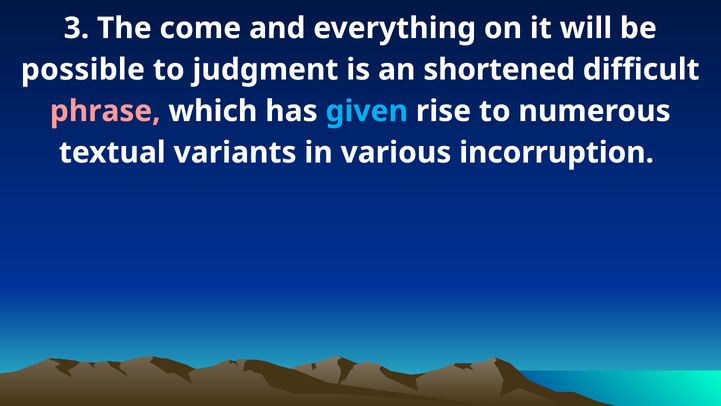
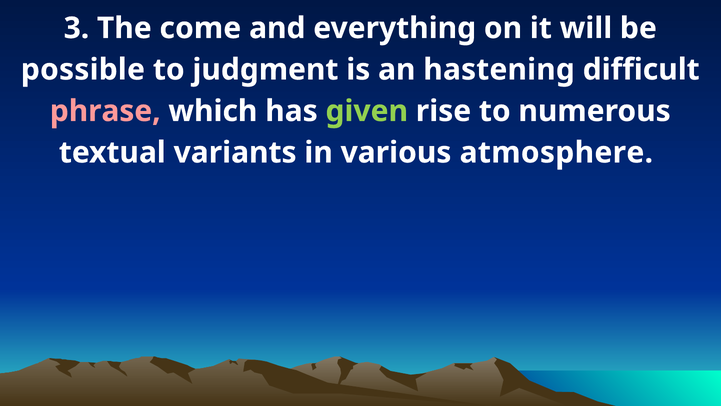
shortened: shortened -> hastening (499, 70)
given colour: light blue -> light green (367, 111)
incorruption: incorruption -> atmosphere (556, 152)
